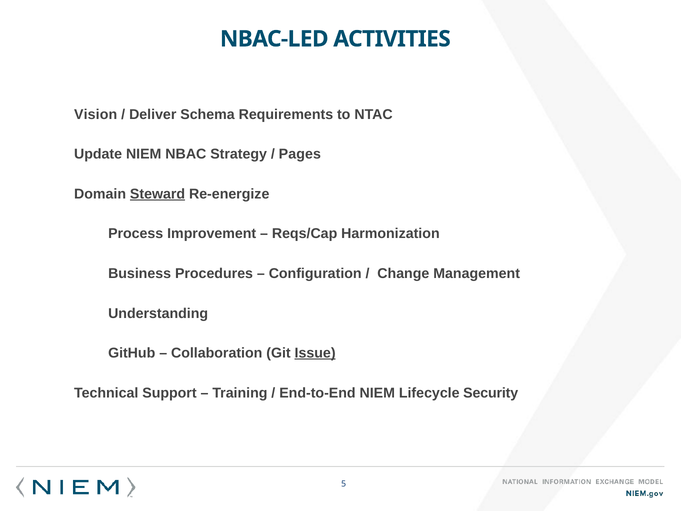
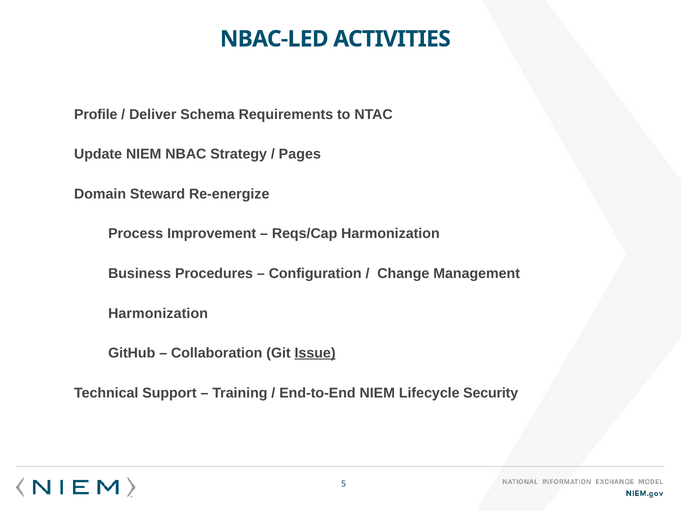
Vision: Vision -> Profile (96, 114)
Steward underline: present -> none (158, 194)
Understanding: Understanding -> Harmonization (158, 313)
